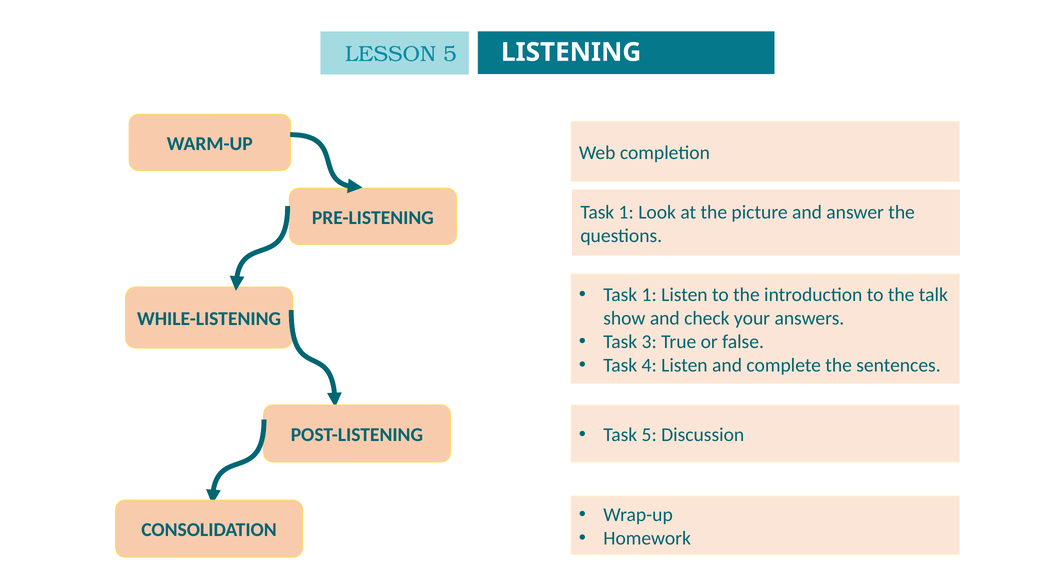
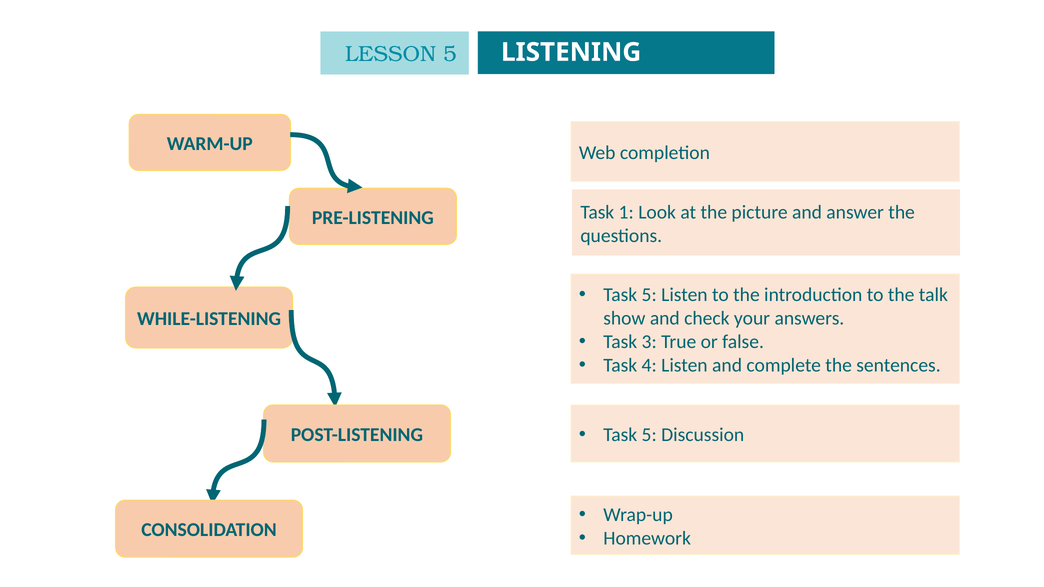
1: 1 -> 5 (649, 295)
